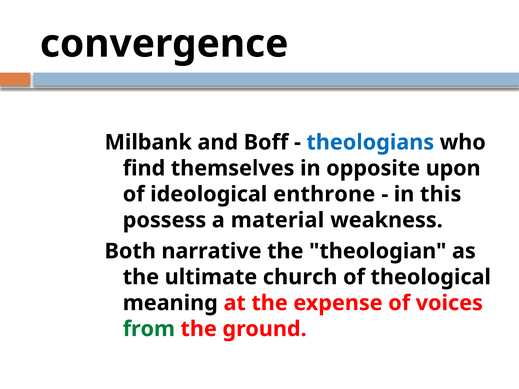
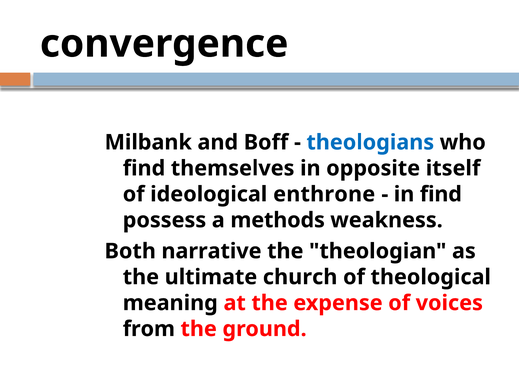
upon: upon -> itself (453, 168)
in this: this -> find (441, 194)
material: material -> methods (278, 220)
from colour: green -> black (149, 329)
